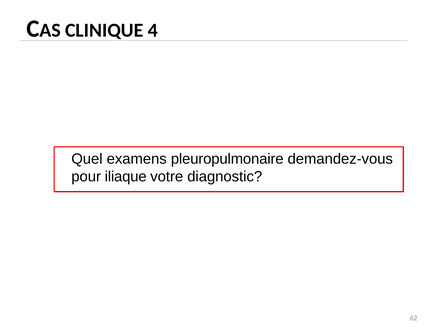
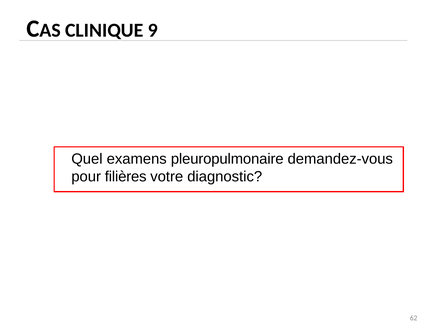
4: 4 -> 9 (153, 30)
iliaque: iliaque -> filières (126, 177)
